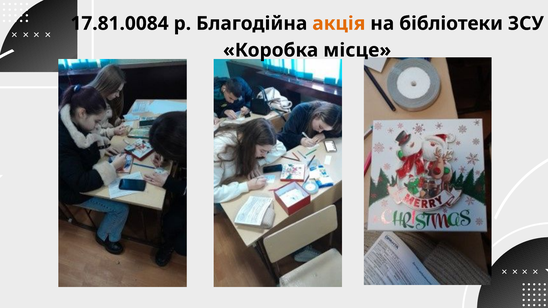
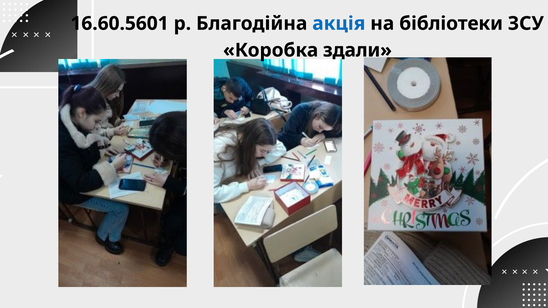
17.81.0084: 17.81.0084 -> 16.60.5601 (120, 24)
акція colour: orange -> blue (339, 24)
місце: місце -> здали (357, 50)
